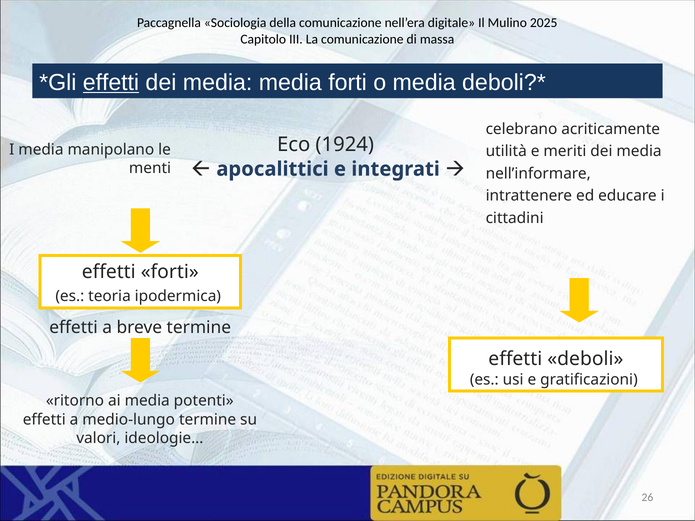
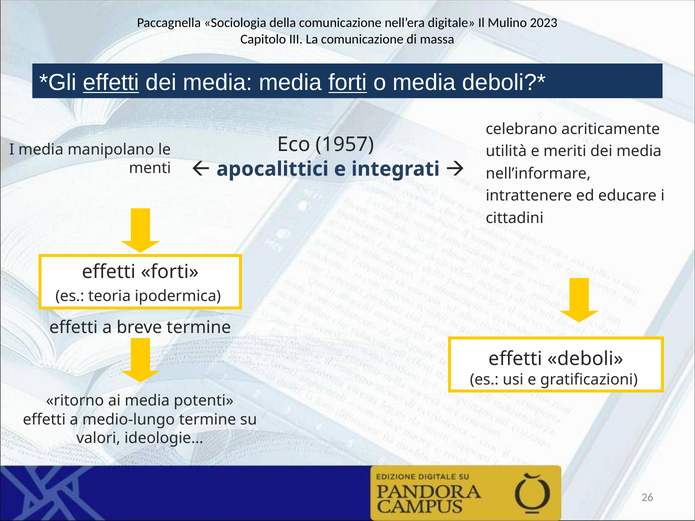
2025: 2025 -> 2023 (544, 23)
forti underline: none -> present (348, 83)
1924: 1924 -> 1957 (345, 145)
